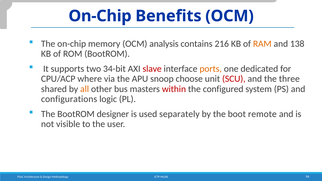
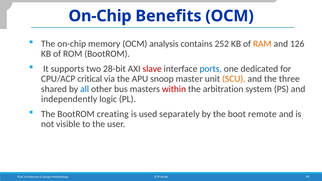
216: 216 -> 252 (222, 44)
138: 138 -> 126 (297, 44)
34-bit: 34-bit -> 28-bit (114, 69)
ports colour: orange -> blue (211, 69)
where: where -> critical (90, 79)
choose: choose -> master (189, 79)
SCU colour: red -> orange (234, 79)
all colour: orange -> blue (85, 89)
configured: configured -> arbitration (223, 89)
configurations: configurations -> independently (69, 99)
designer: designer -> creating (113, 114)
